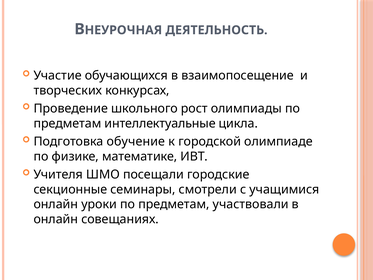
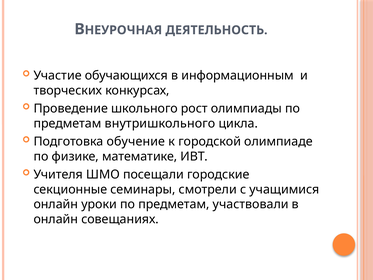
взаимопосещение: взаимопосещение -> информационным (238, 75)
интеллектуальные: интеллектуальные -> внутришкольного (160, 123)
